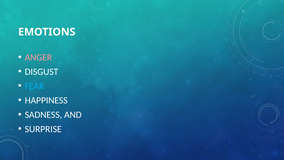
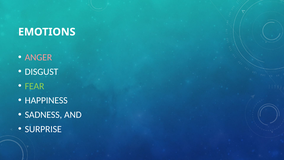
FEAR colour: light blue -> light green (35, 86)
